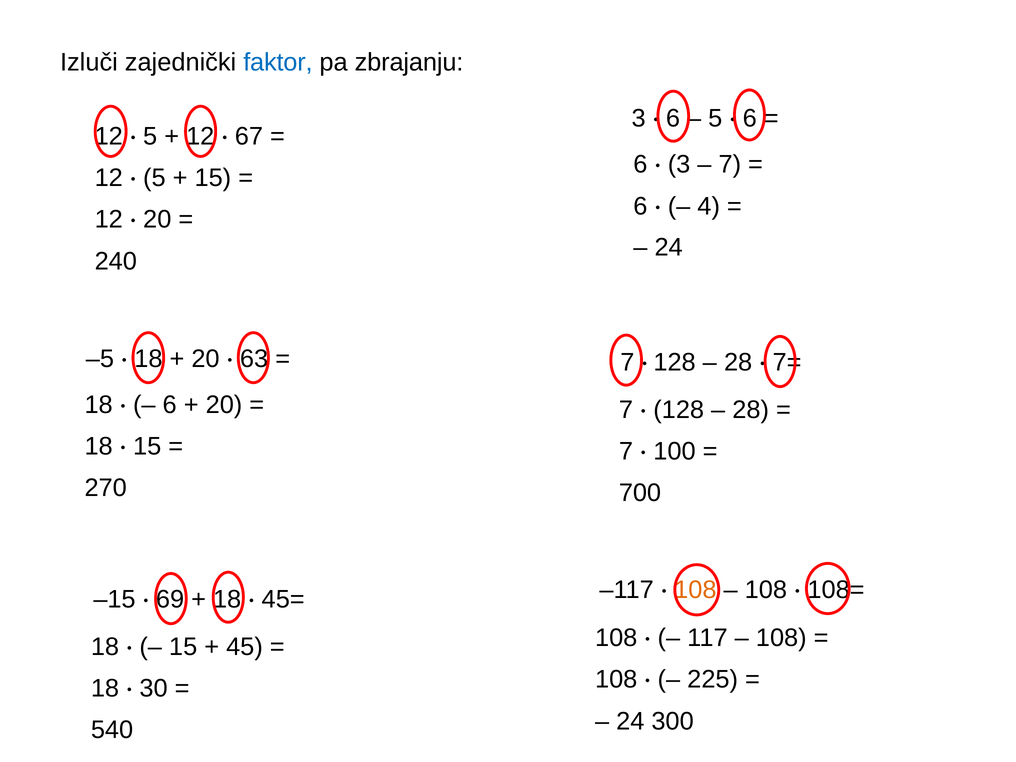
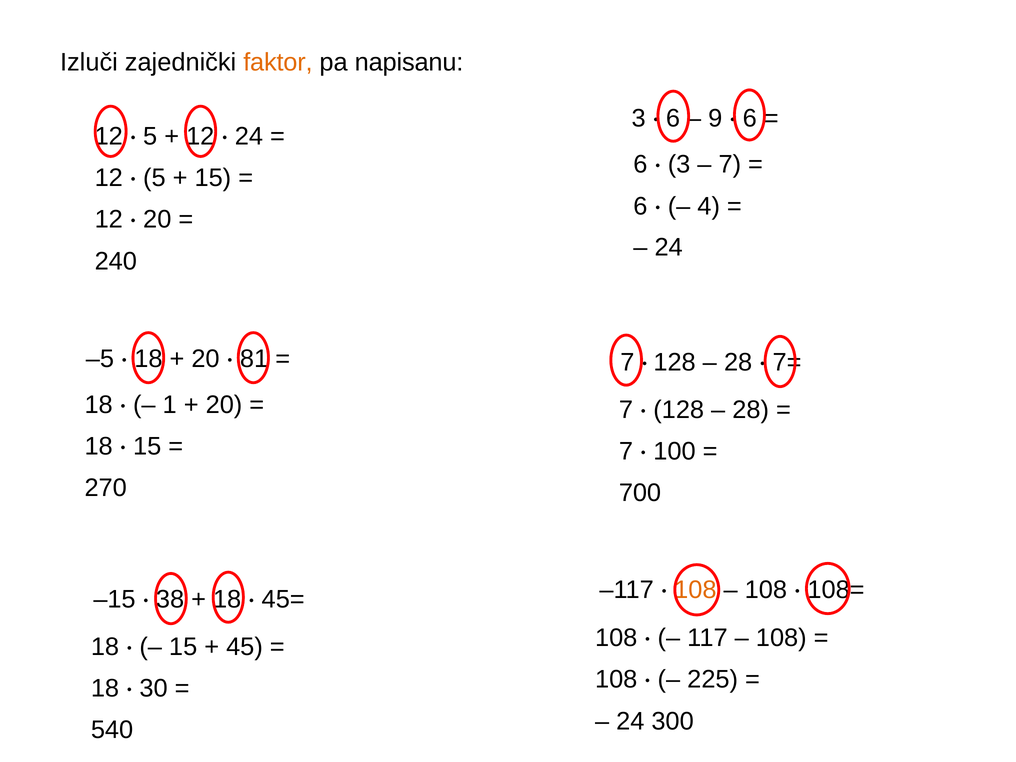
faktor colour: blue -> orange (278, 62)
zbrajanju: zbrajanju -> napisanu (409, 62)
5: 5 -> 9 (715, 118)
67: 67 -> 24 (249, 136)
63: 63 -> 81 (254, 359)
6: 6 -> 1 (170, 405)
69: 69 -> 38 (170, 599)
